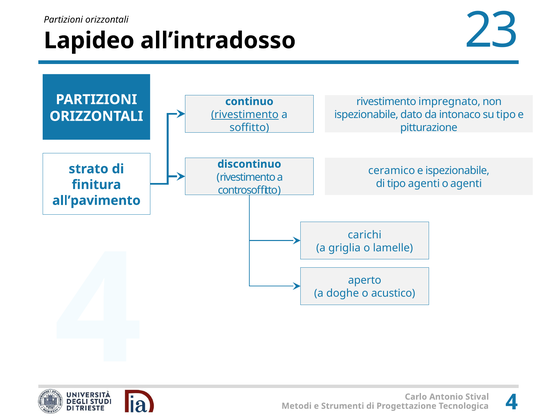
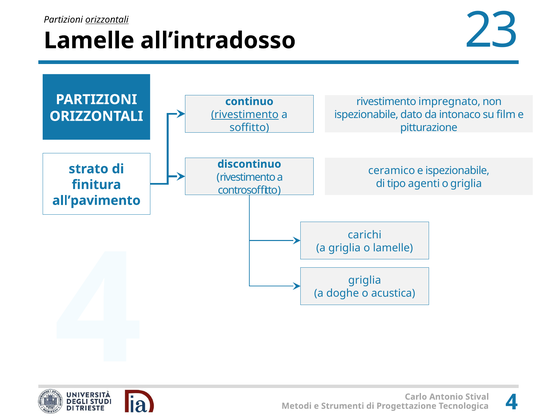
orizzontali underline: none -> present (107, 20)
Lapideo: Lapideo -> Lamelle (89, 41)
su tipo: tipo -> film (506, 114)
o agenti: agenti -> griglia (466, 184)
aperto: aperto -> griglia (365, 280)
acustico: acustico -> acustica (393, 293)
